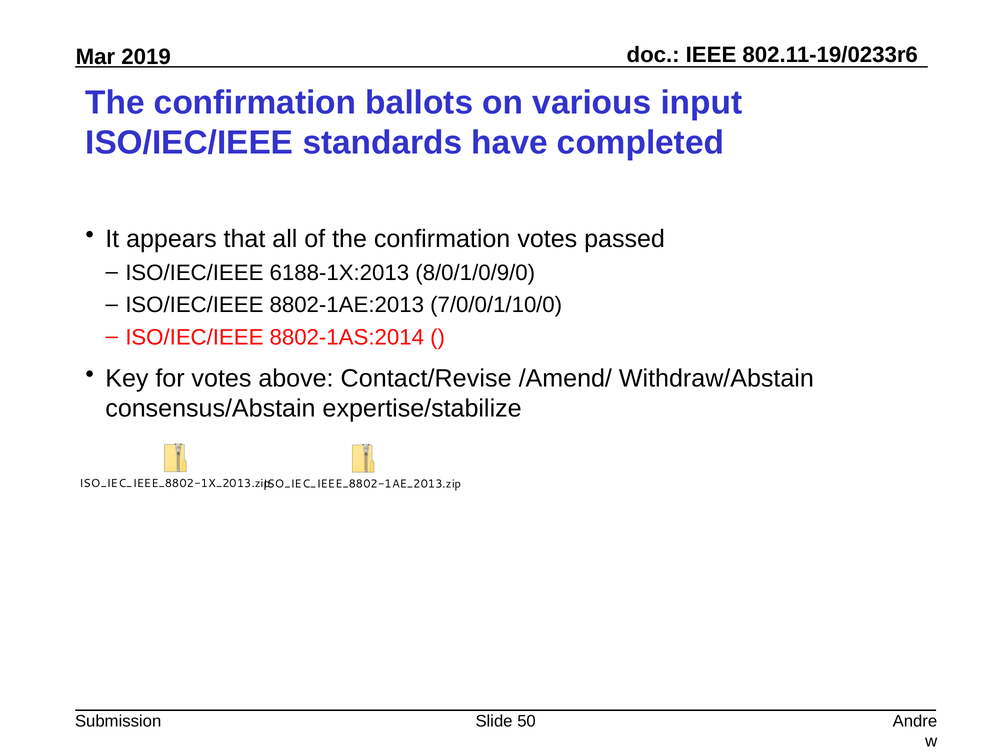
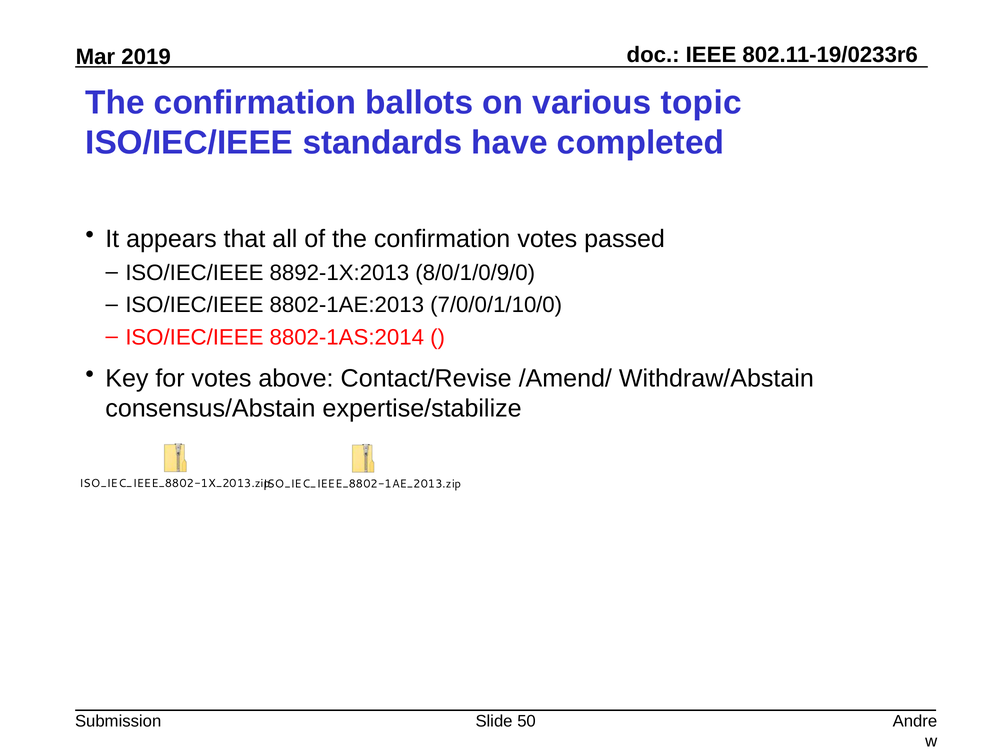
input: input -> topic (701, 103)
6188-1X:2013: 6188-1X:2013 -> 8892-1X:2013 (339, 273)
